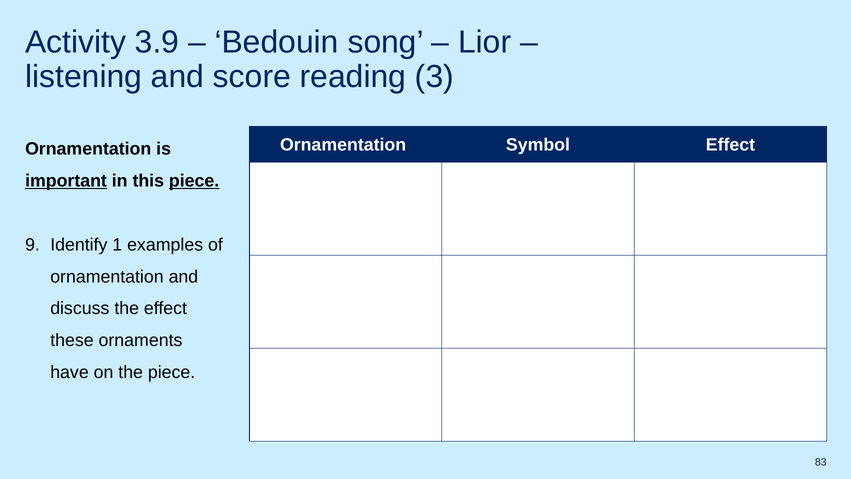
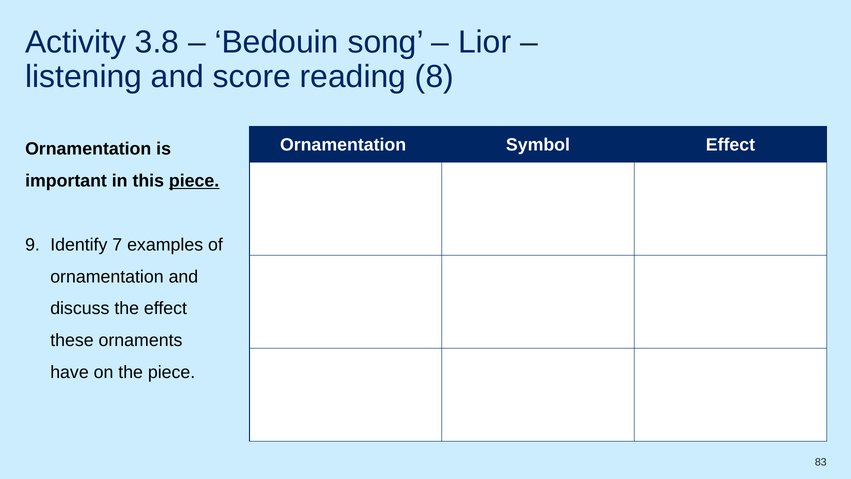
3.9: 3.9 -> 3.8 (157, 42)
3: 3 -> 8 (434, 77)
important underline: present -> none (66, 181)
1: 1 -> 7 (117, 245)
